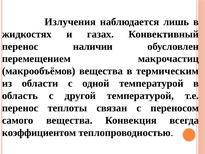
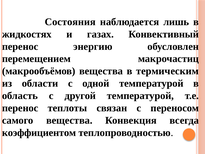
Излучения: Излучения -> Состояния (70, 22)
наличии: наличии -> энергию (93, 46)
